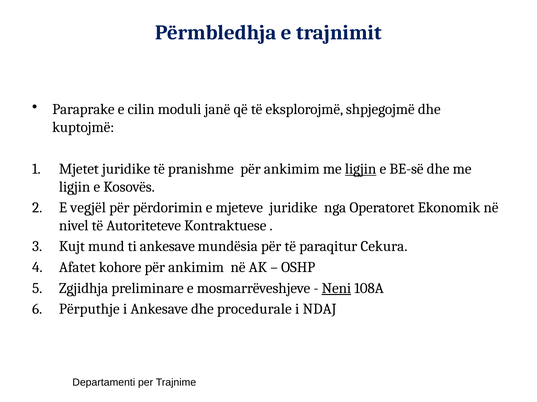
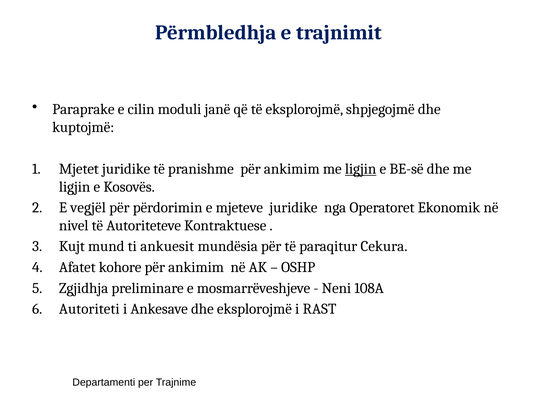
ti ankesave: ankesave -> ankuesit (167, 247)
Neni underline: present -> none (336, 289)
Përputhje: Përputhje -> Autoriteti (89, 310)
dhe procedurale: procedurale -> eksplorojmë (254, 310)
NDAJ: NDAJ -> RAST (320, 310)
